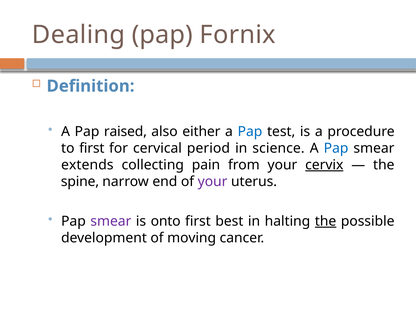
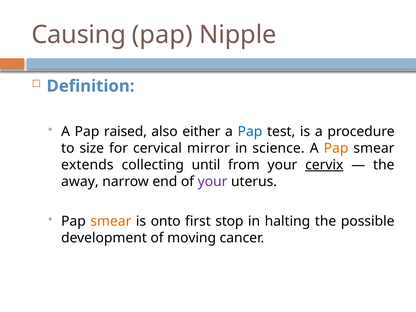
Dealing: Dealing -> Causing (79, 35)
Fornix: Fornix -> Nipple (238, 35)
to first: first -> size (92, 148)
period: period -> mirror (208, 148)
Pap colour: blue -> orange (336, 148)
pain: pain -> until (206, 165)
spine: spine -> away (80, 182)
smear colour: purple -> orange (111, 221)
best: best -> stop (229, 221)
the underline: present -> none (326, 221)
